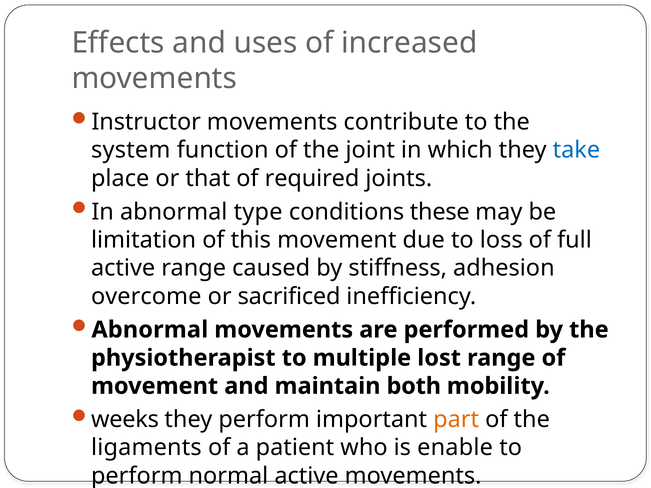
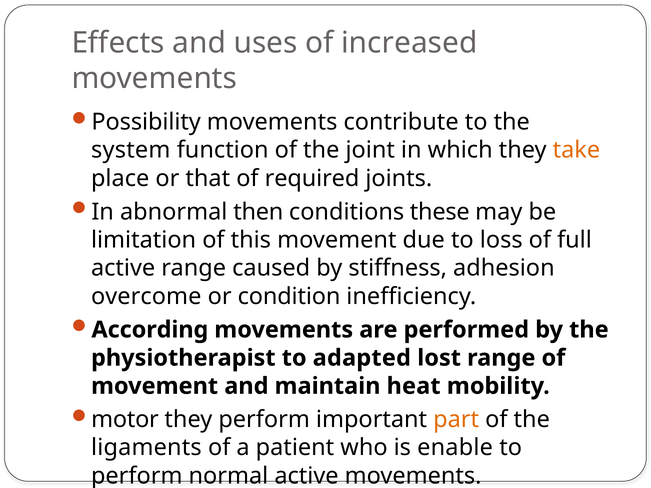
Instructor: Instructor -> Possibility (146, 122)
take colour: blue -> orange (576, 150)
type: type -> then (258, 212)
sacrificed: sacrificed -> condition (289, 296)
Abnormal: Abnormal -> According (150, 330)
multiple: multiple -> adapted (362, 358)
both: both -> heat (414, 386)
weeks: weeks -> motor (125, 420)
